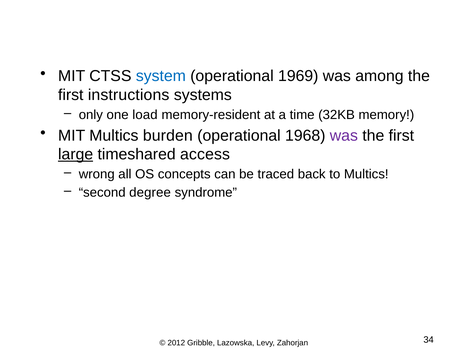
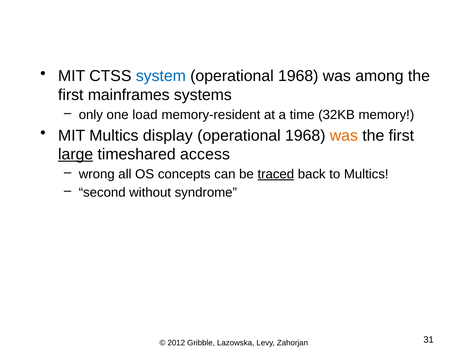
1969: 1969 -> 1968 (298, 76)
instructions: instructions -> mainframes (129, 95)
burden: burden -> display (168, 136)
was colour: purple -> orange (344, 136)
traced underline: none -> present (276, 174)
degree: degree -> without (150, 193)
34: 34 -> 31 (429, 340)
